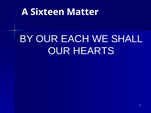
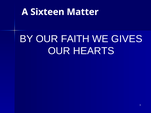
EACH: EACH -> FAITH (75, 39)
SHALL: SHALL -> GIVES (127, 39)
